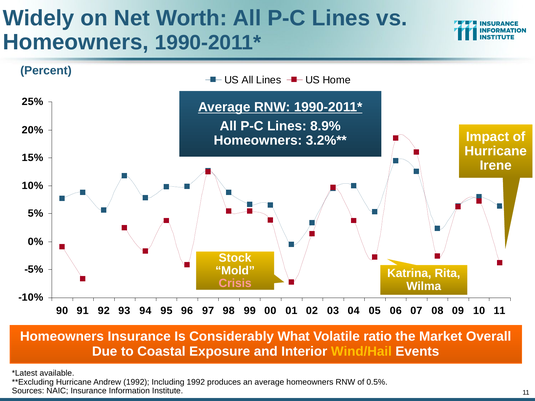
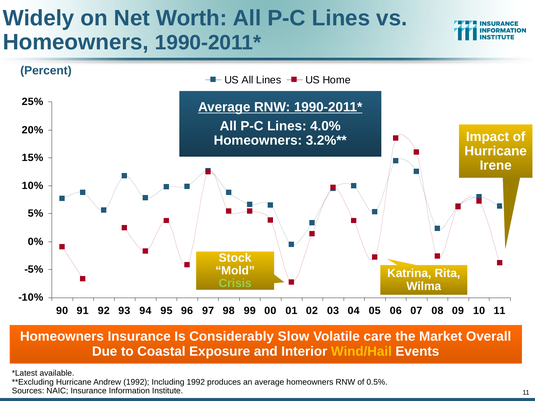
8.9%: 8.9% -> 4.0% (325, 126)
Crisis colour: pink -> light green (235, 284)
What: What -> Slow (294, 337)
ratio: ratio -> care (378, 337)
